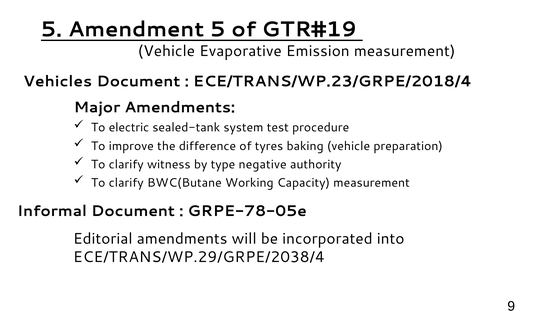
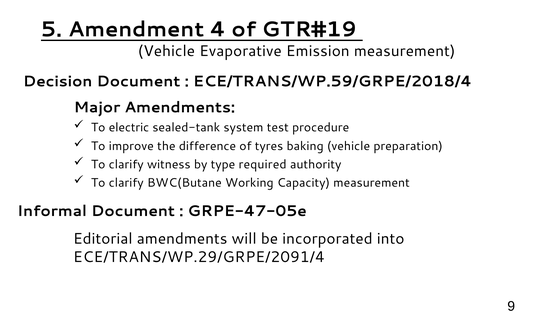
Amendment 5: 5 -> 4 (218, 29)
Vehicles: Vehicles -> Decision (58, 81)
ECE/TRANS/WP.23/GRPE/2018/4: ECE/TRANS/WP.23/GRPE/2018/4 -> ECE/TRANS/WP.59/GRPE/2018/4 (333, 81)
negative: negative -> required (263, 165)
GRPE-78-05e: GRPE-78-05e -> GRPE-47-05e (247, 211)
ECE/TRANS/WP.29/GRPE/2038/4: ECE/TRANS/WP.29/GRPE/2038/4 -> ECE/TRANS/WP.29/GRPE/2091/4 (199, 257)
